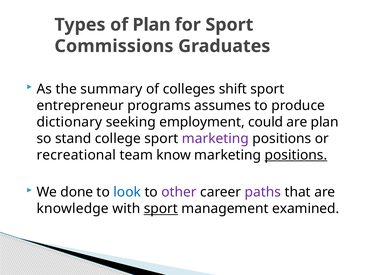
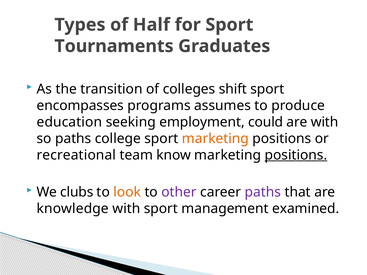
of Plan: Plan -> Half (151, 25)
Commissions: Commissions -> Tournaments (114, 46)
summary: summary -> transition (111, 89)
entrepreneur: entrepreneur -> encompasses (80, 106)
dictionary: dictionary -> education (69, 122)
are plan: plan -> with (325, 122)
so stand: stand -> paths (73, 139)
marketing colour: purple -> orange (215, 139)
done: done -> clubs (77, 192)
look colour: blue -> orange (127, 192)
sport underline: present -> none (161, 209)
